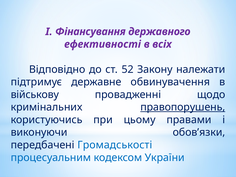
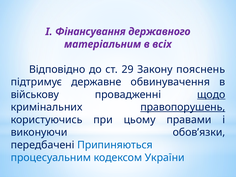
ефективності: ефективності -> матеріальним (103, 44)
52: 52 -> 29 (128, 69)
належати: належати -> пояснень (201, 69)
щодо underline: none -> present (211, 95)
Громадськості: Громадськості -> Припиняються (115, 145)
